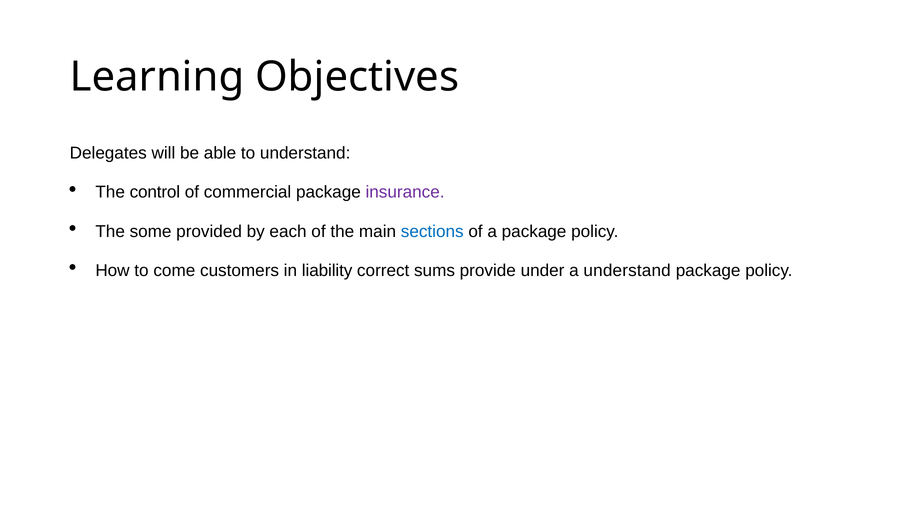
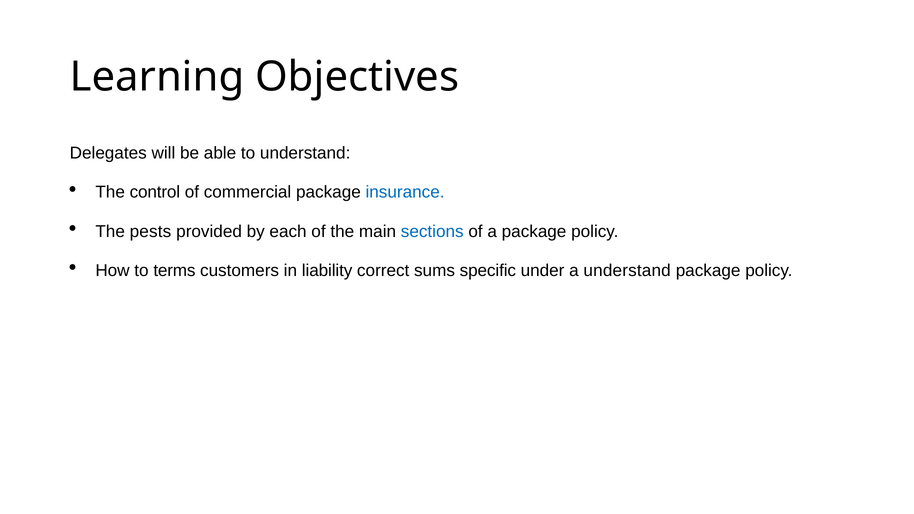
insurance colour: purple -> blue (405, 192)
some: some -> pests (150, 231)
come: come -> terms (174, 271)
provide: provide -> specific (488, 271)
